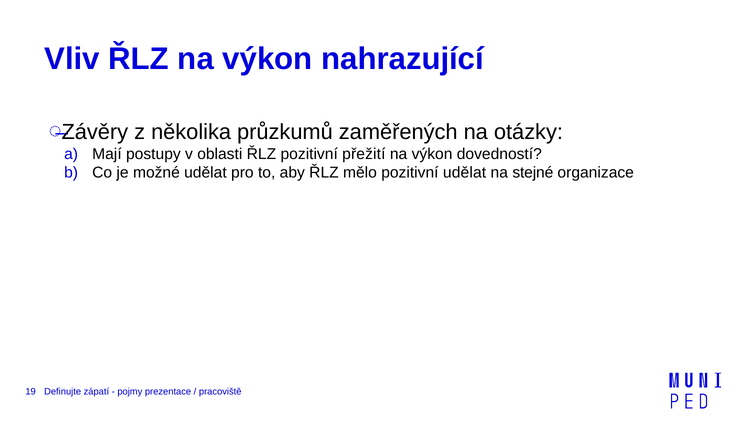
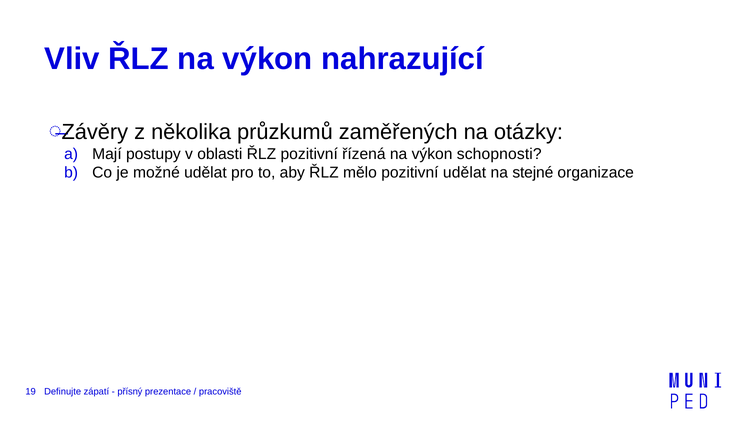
přežití: přežití -> řízená (364, 154)
dovedností: dovedností -> schopnosti (499, 154)
pojmy: pojmy -> přísný (130, 391)
